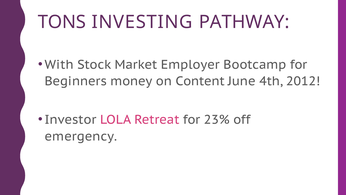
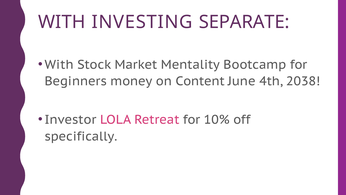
TONS: TONS -> WITH (62, 22)
PATHWAY: PATHWAY -> SEPARATE (244, 22)
Employer: Employer -> Mentality (190, 64)
2012: 2012 -> 2038 (303, 81)
23%: 23% -> 10% (217, 120)
emergency: emergency -> specifically (81, 136)
